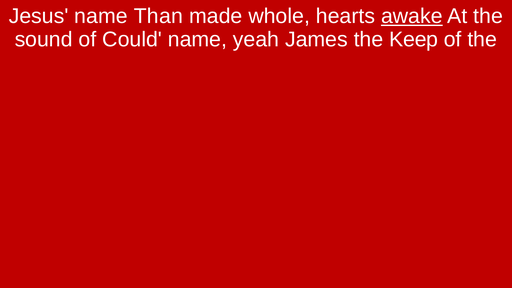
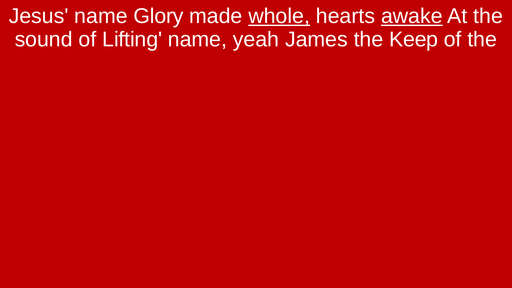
Than: Than -> Glory (159, 16)
whole underline: none -> present (279, 16)
Could: Could -> Lifting (132, 39)
